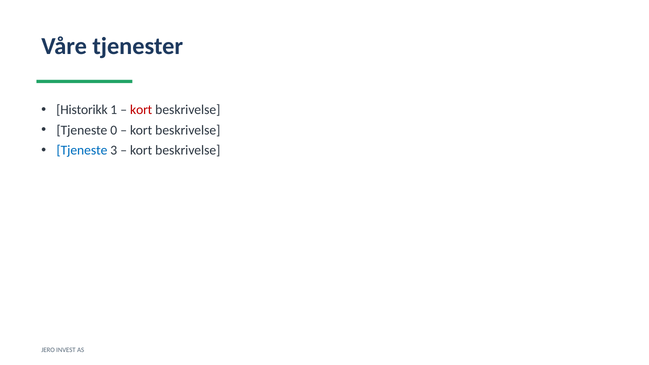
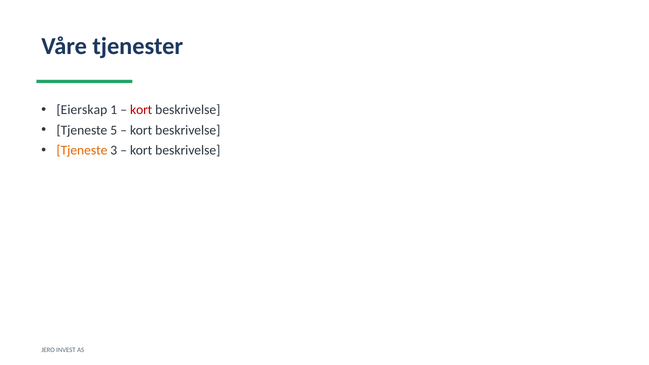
Historikk: Historikk -> Eierskap (82, 110)
0: 0 -> 5 (114, 130)
Tjeneste colour: blue -> orange (82, 151)
